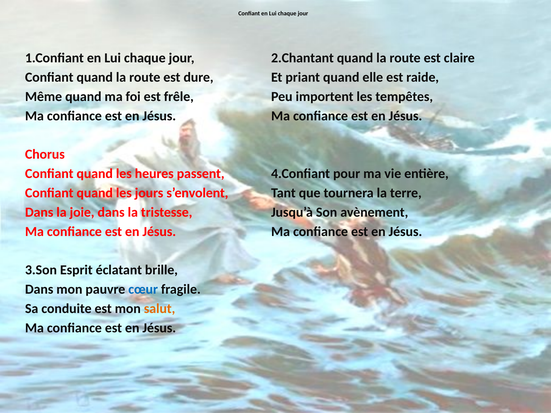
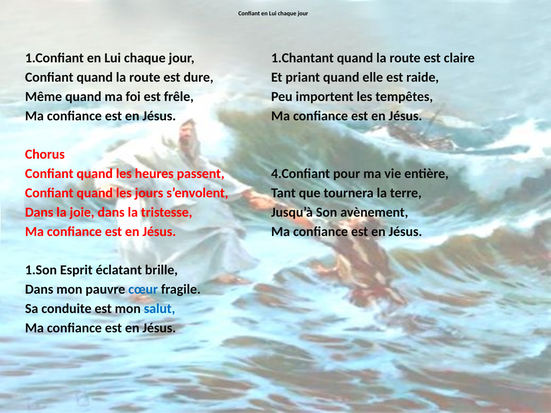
2.Chantant: 2.Chantant -> 1.Chantant (302, 58)
3.Son: 3.Son -> 1.Son (41, 270)
salut colour: orange -> blue (160, 309)
